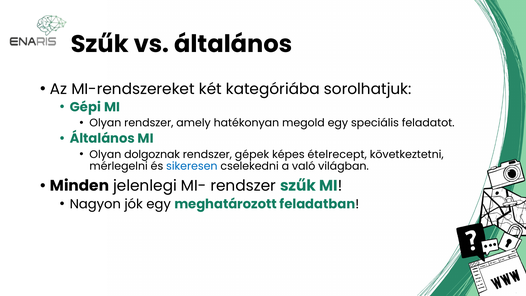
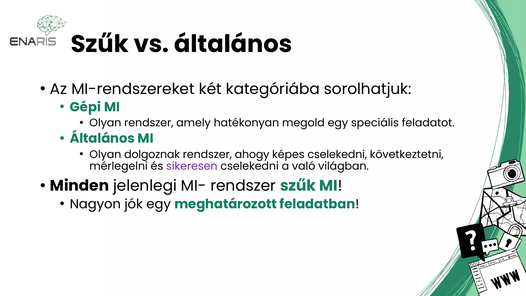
gépek: gépek -> ahogy (252, 154)
képes ételrecept: ételrecept -> cselekedni (337, 154)
sikeresen colour: blue -> purple (192, 166)
